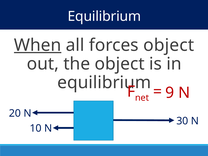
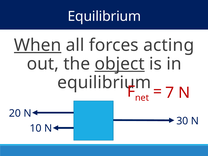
forces object: object -> acting (169, 45)
object underline: none -> present (120, 64)
9: 9 -> 7 (170, 93)
